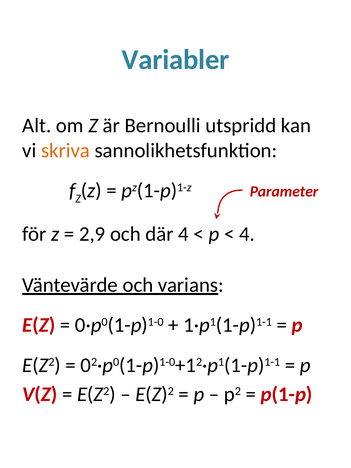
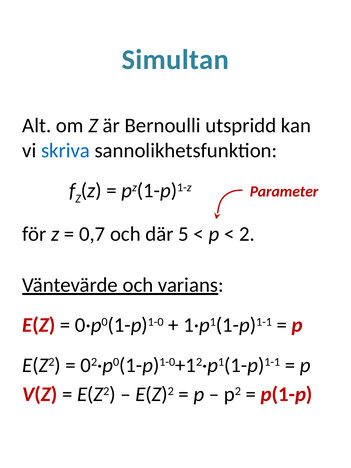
Variabler: Variabler -> Simultan (175, 60)
skriva colour: orange -> blue (65, 150)
2,9: 2,9 -> 0,7 (92, 234)
där 4: 4 -> 5 (184, 234)
4: 4 -> 2 (247, 234)
